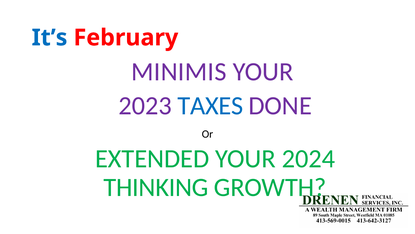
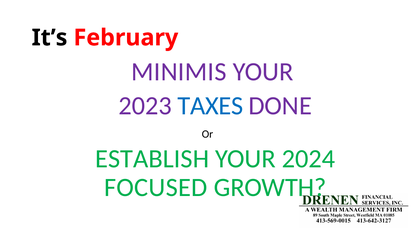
It’s colour: blue -> black (50, 38)
EXTENDED: EXTENDED -> ESTABLISH (152, 158)
THINKING: THINKING -> FOCUSED (156, 187)
